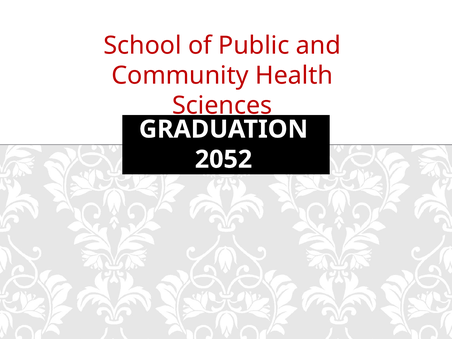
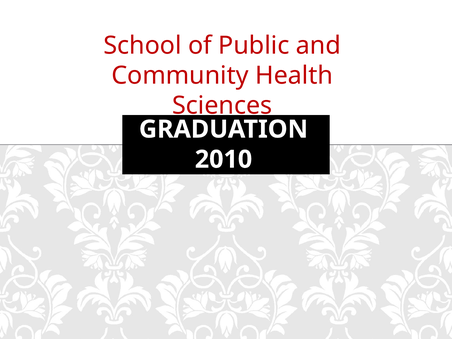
2052: 2052 -> 2010 (224, 159)
